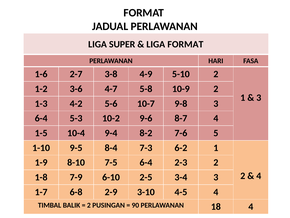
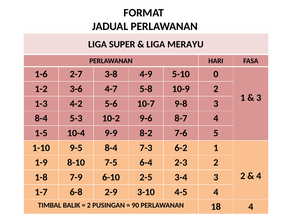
LIGA FORMAT: FORMAT -> MERAYU (185, 44)
5-10 2: 2 -> 0 (216, 74)
6-4: 6-4 -> 8-4 (41, 118)
9-4: 9-4 -> 9-9 (111, 133)
